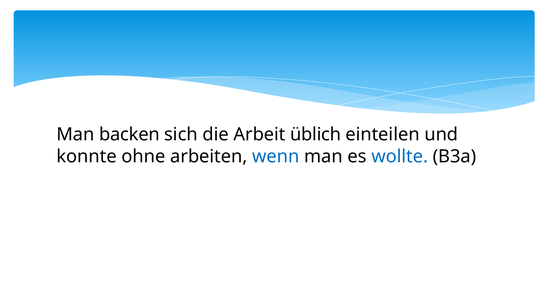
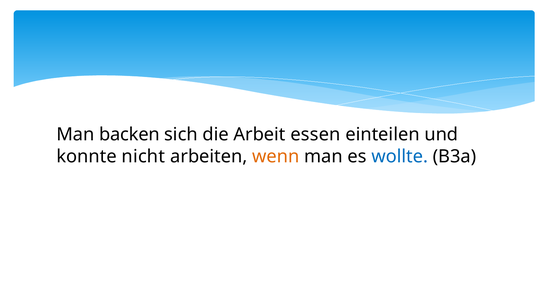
üblich: üblich -> essen (315, 135)
ohne: ohne -> nicht (143, 157)
wenn colour: blue -> orange (276, 157)
